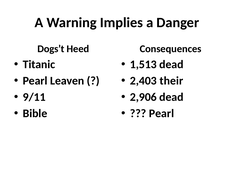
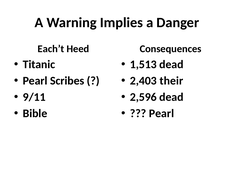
Dogs’t: Dogs’t -> Each’t (51, 49)
Leaven: Leaven -> Scribes (67, 81)
2,906: 2,906 -> 2,596 (143, 97)
